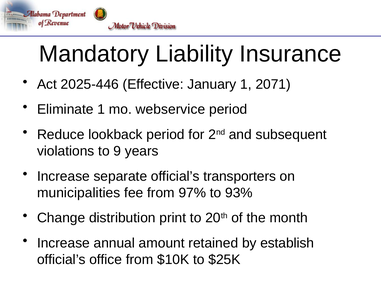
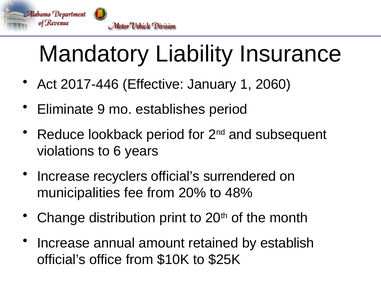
2025-446: 2025-446 -> 2017-446 (90, 84)
2071: 2071 -> 2060 (273, 84)
Eliminate 1: 1 -> 9 (101, 109)
webservice: webservice -> establishes (170, 109)
9: 9 -> 6 (117, 151)
separate: separate -> recyclers (120, 176)
transporters: transporters -> surrendered (240, 176)
97%: 97% -> 20% (192, 193)
93%: 93% -> 48% (239, 193)
